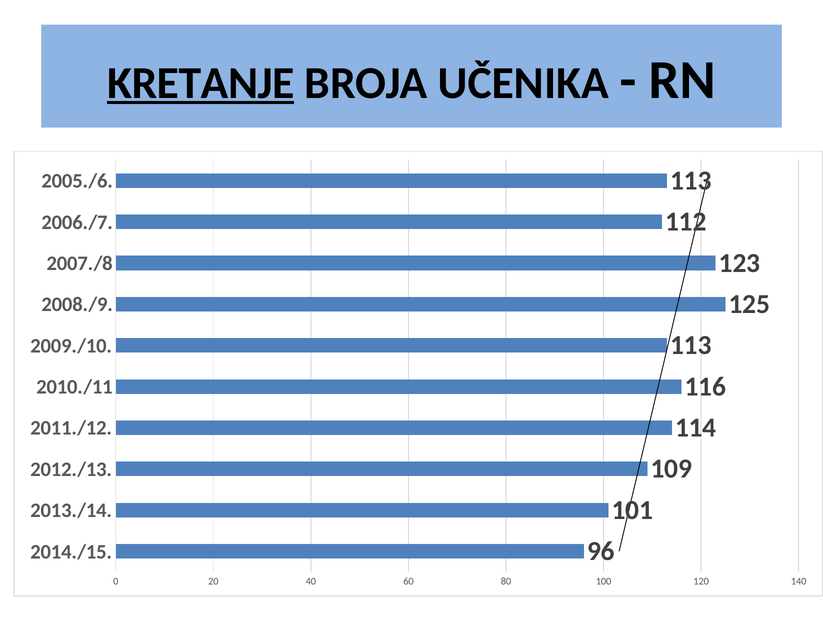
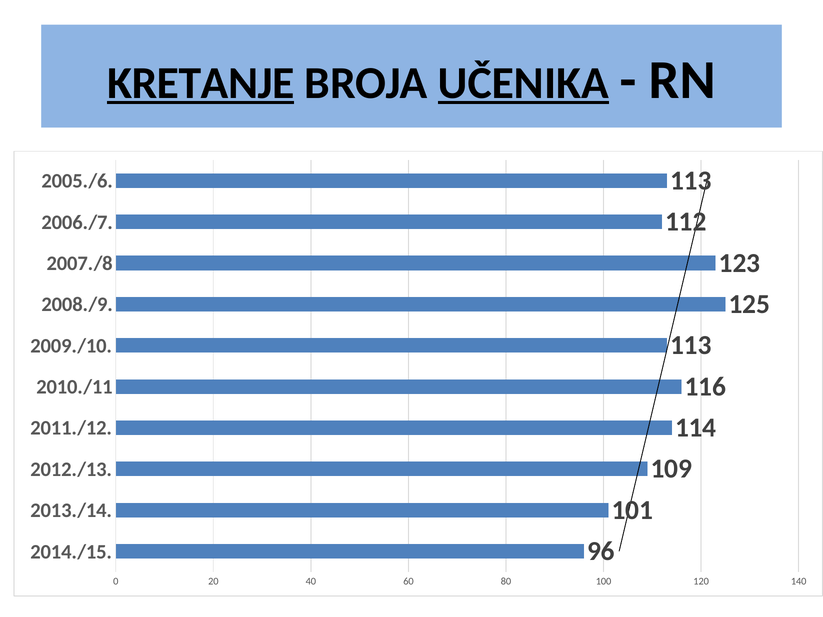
UČENIKA underline: none -> present (523, 83)
